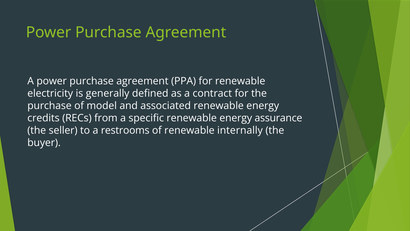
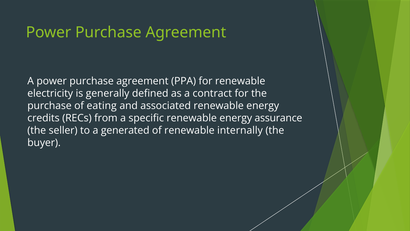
model: model -> eating (102, 106)
restrooms: restrooms -> generated (125, 130)
